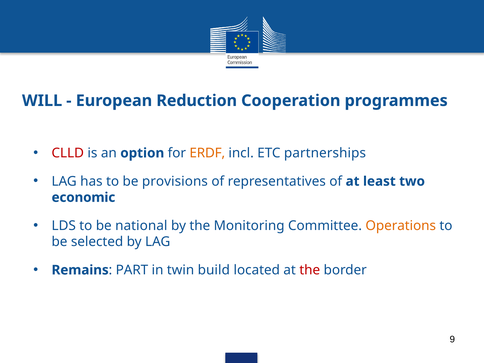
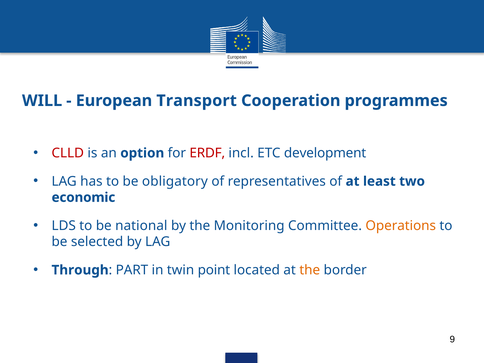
Reduction: Reduction -> Transport (197, 101)
ERDF colour: orange -> red (207, 153)
partnerships: partnerships -> development (325, 153)
provisions: provisions -> obligatory (175, 181)
Remains: Remains -> Through (80, 270)
build: build -> point (214, 270)
the colour: red -> orange (310, 270)
